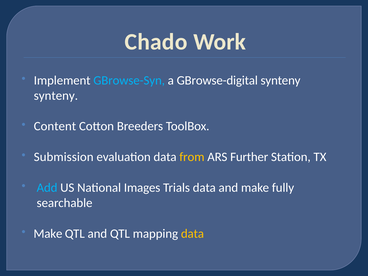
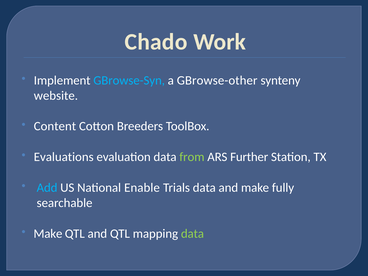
GBrowse-digital: GBrowse-digital -> GBrowse-other (217, 80)
synteny: synteny -> website (56, 96)
Submission: Submission -> Evaluations (64, 157)
from colour: yellow -> light green (192, 157)
Images: Images -> Enable (142, 188)
data colour: yellow -> light green (192, 234)
